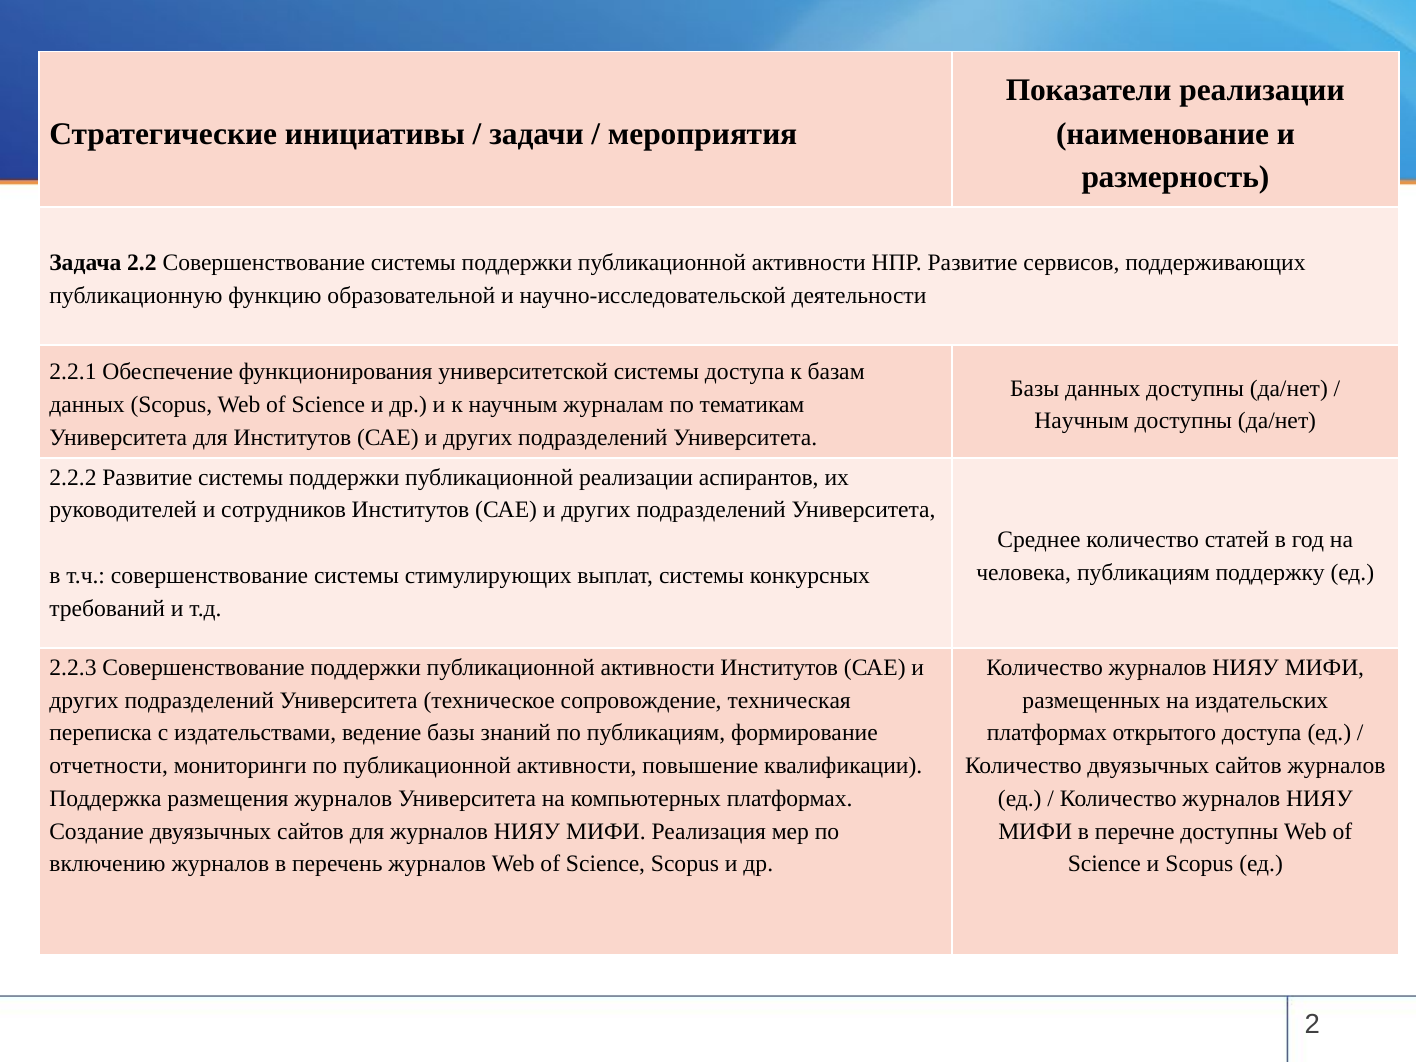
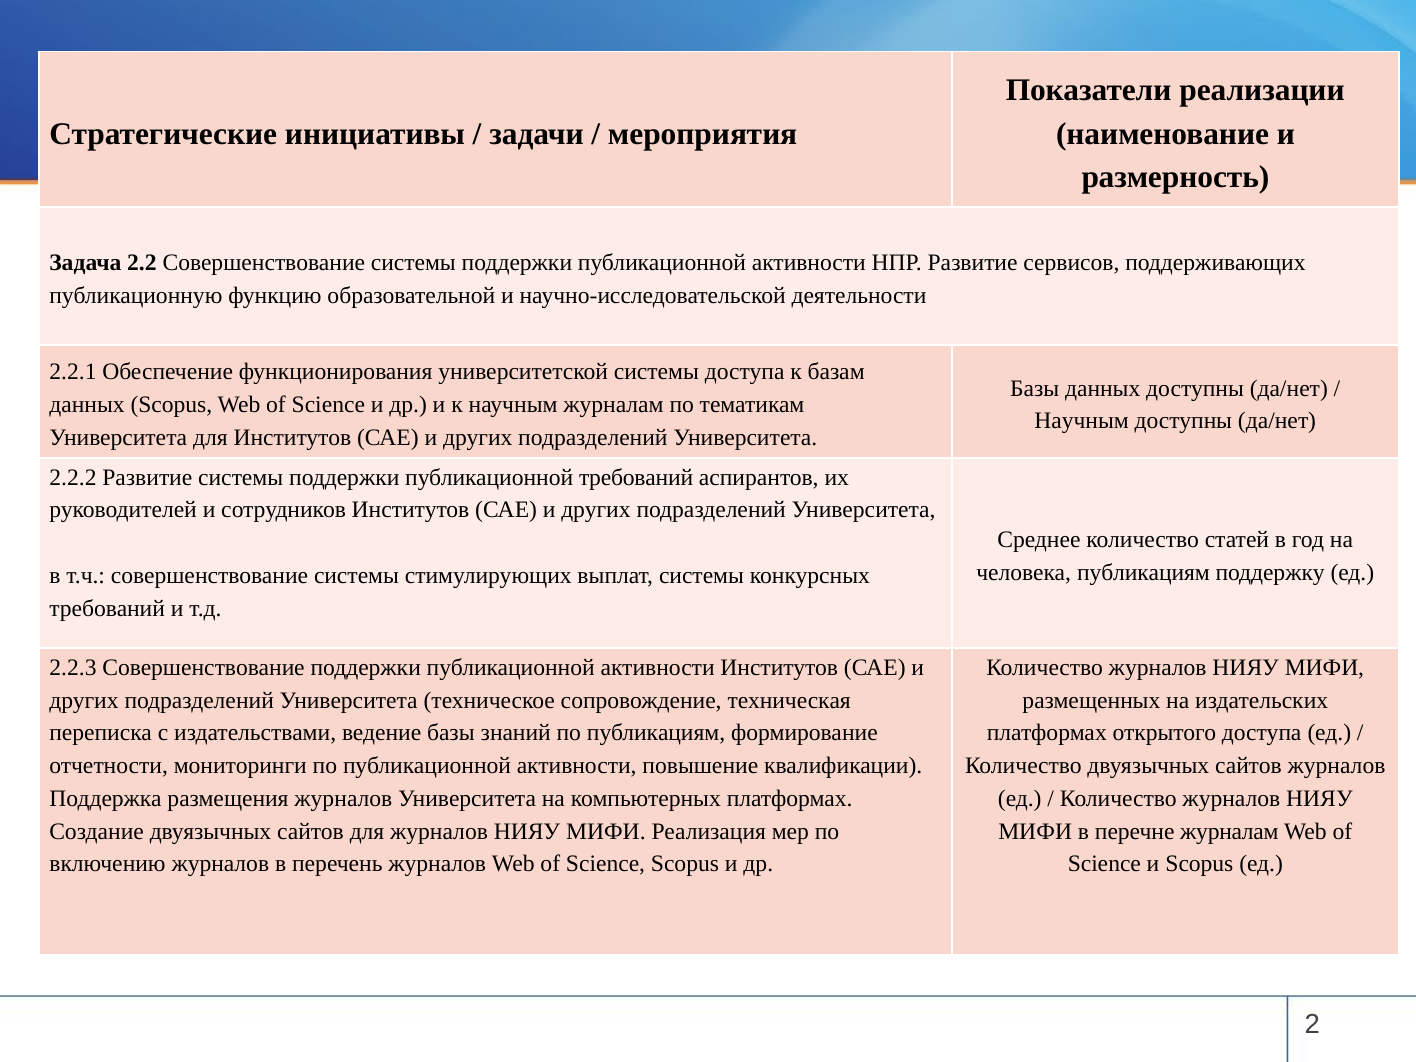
публикационной реализации: реализации -> требований (636, 477)
перечне доступны: доступны -> журналам (1229, 831)
